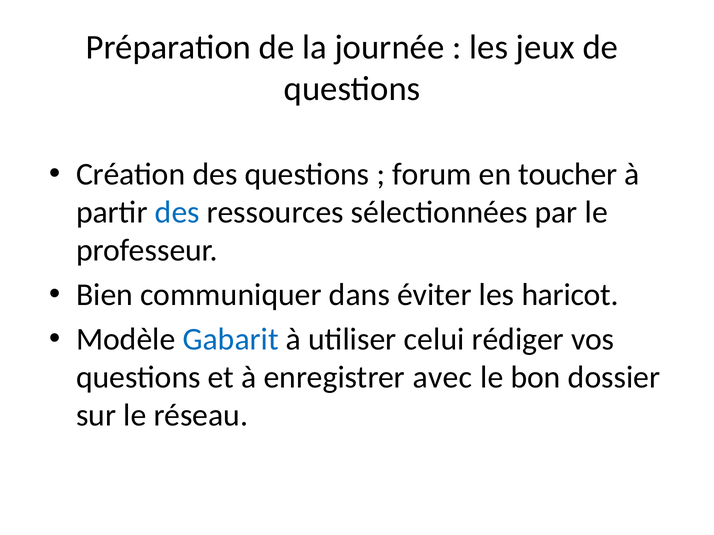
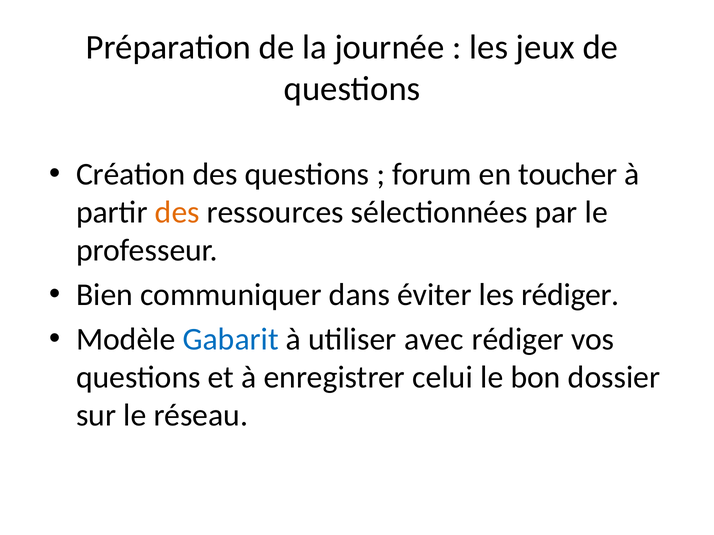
des colour: blue -> orange (177, 213)
les haricot: haricot -> rédiger (570, 295)
celui: celui -> avec (434, 340)
avec: avec -> celui (443, 378)
